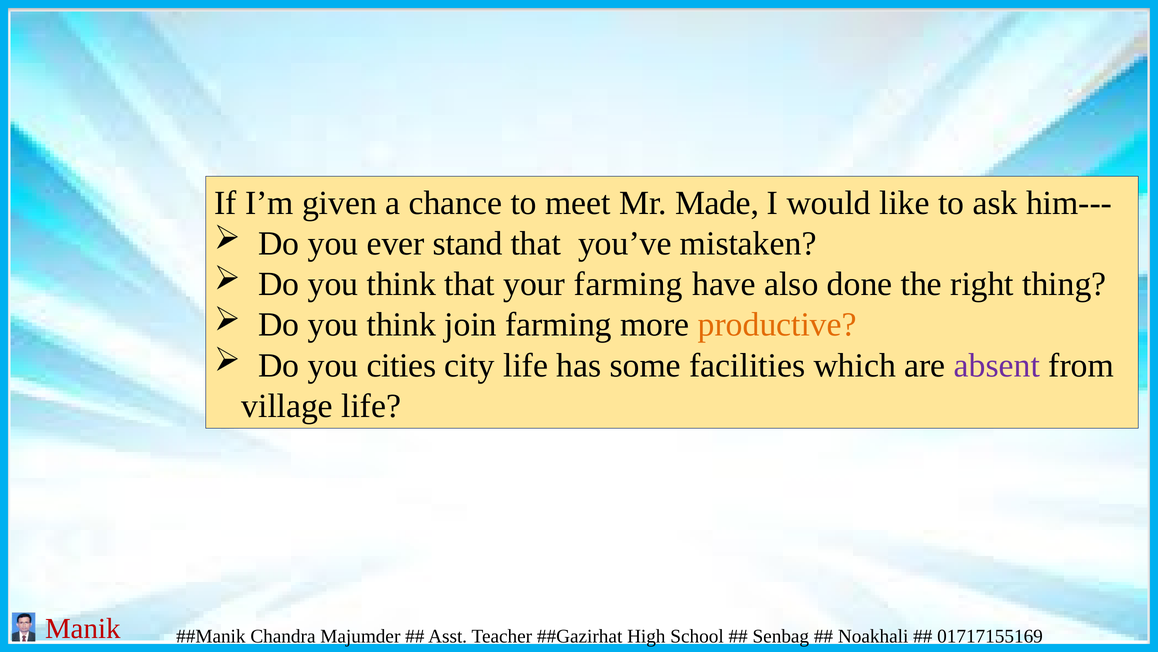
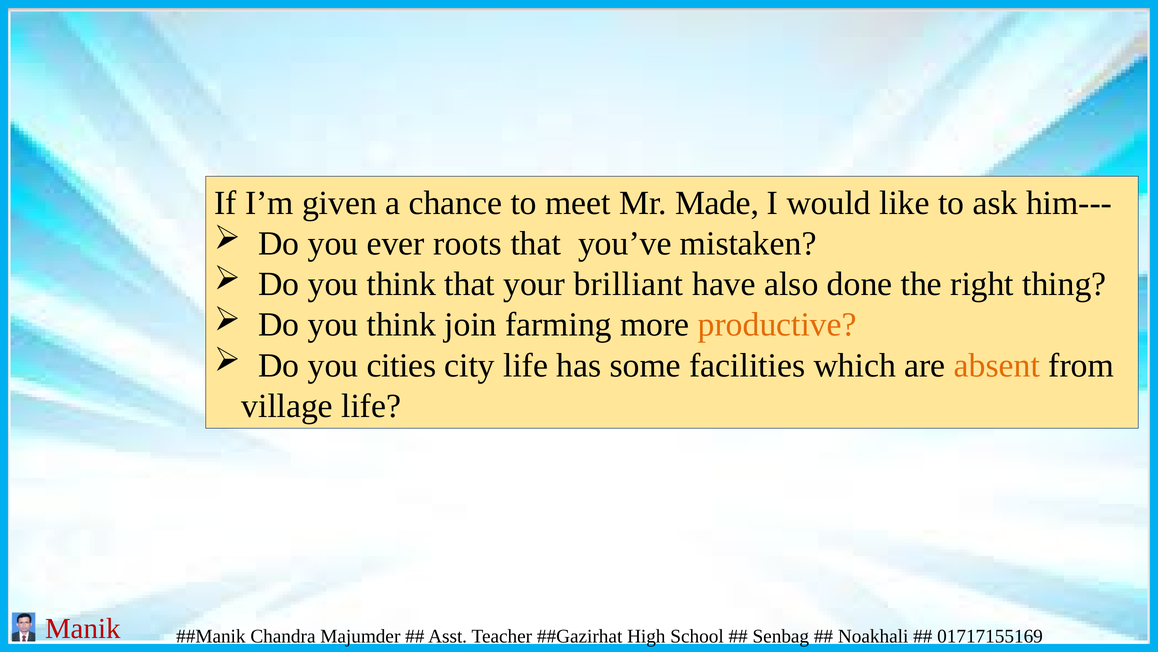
stand: stand -> roots (468, 243)
your farming: farming -> brilliant (628, 284)
absent colour: purple -> orange (997, 365)
